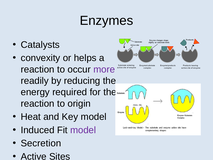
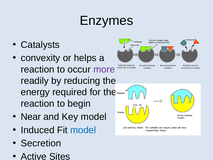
origin: origin -> begin (79, 103)
Heat: Heat -> Near (31, 117)
model colour: purple -> blue (83, 130)
